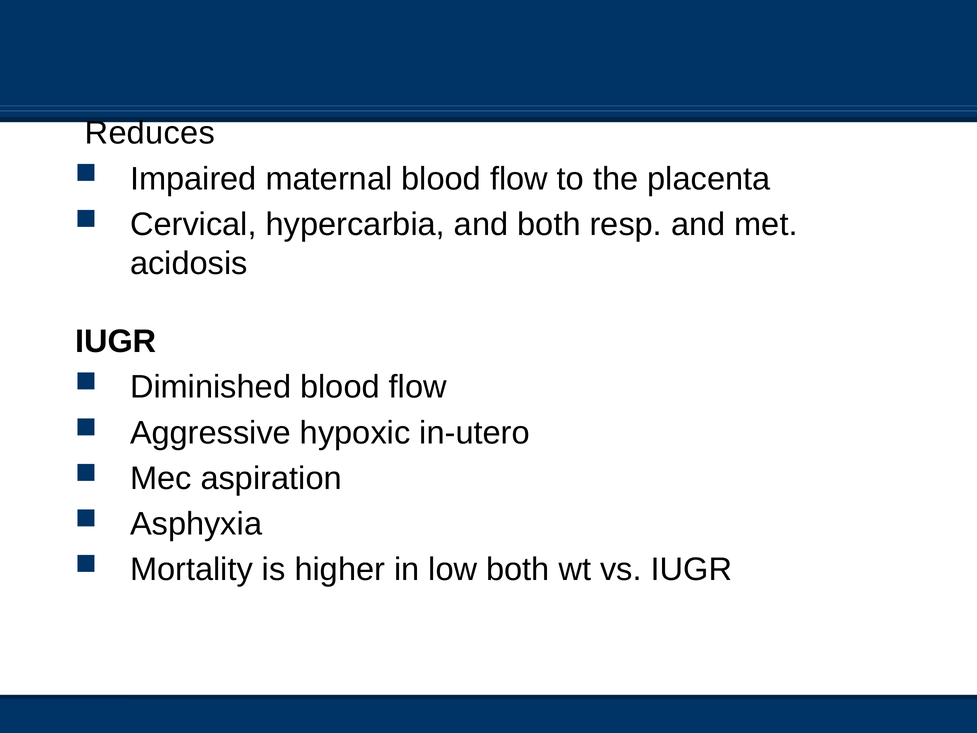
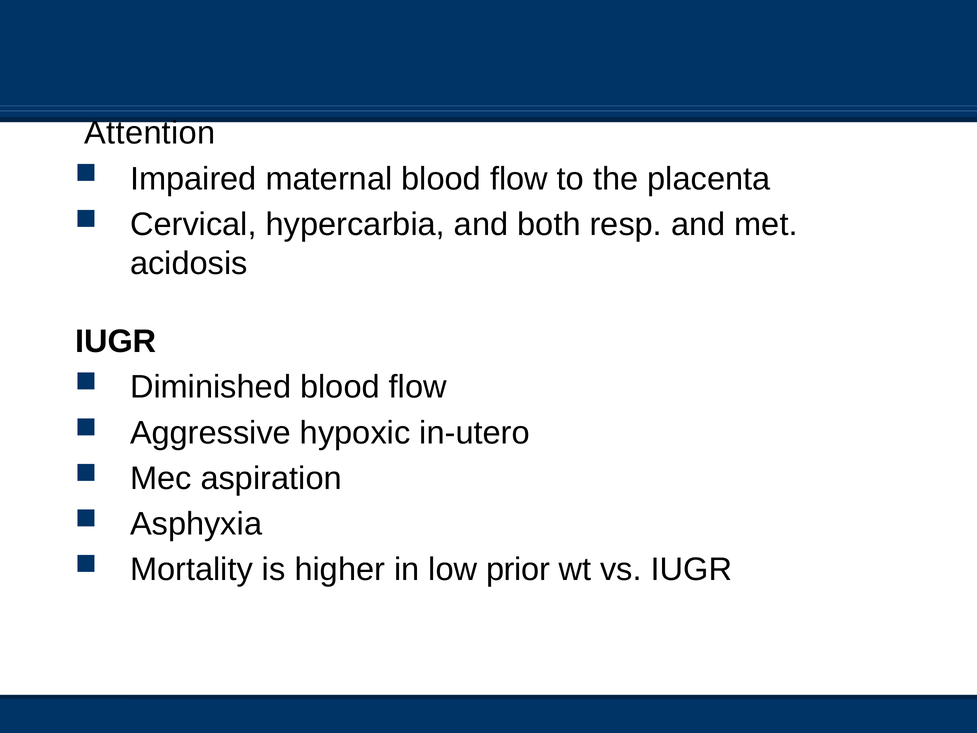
Reduces: Reduces -> Attention (150, 133)
low both: both -> prior (518, 569)
